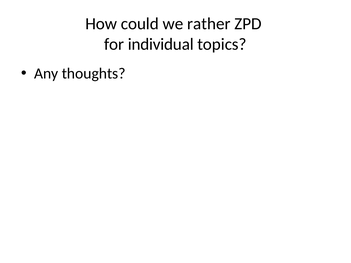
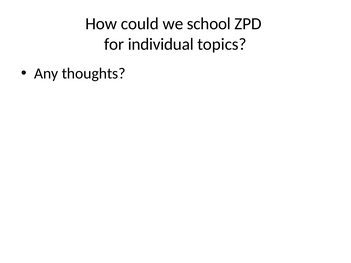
rather: rather -> school (209, 24)
